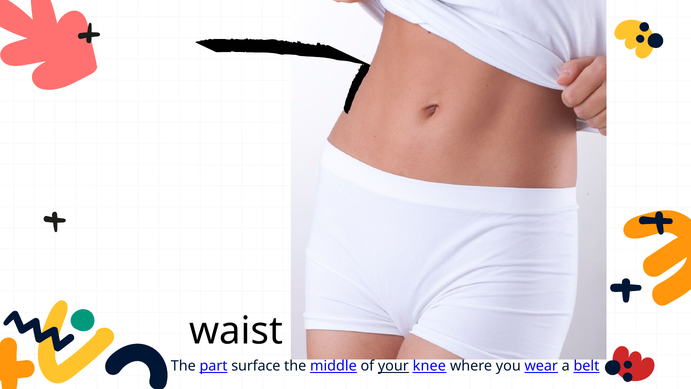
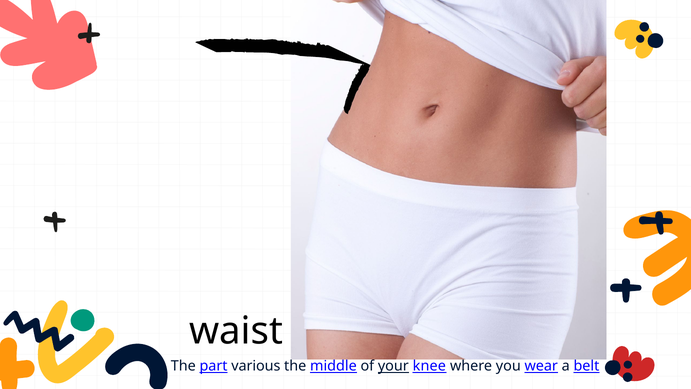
surface: surface -> various (256, 366)
